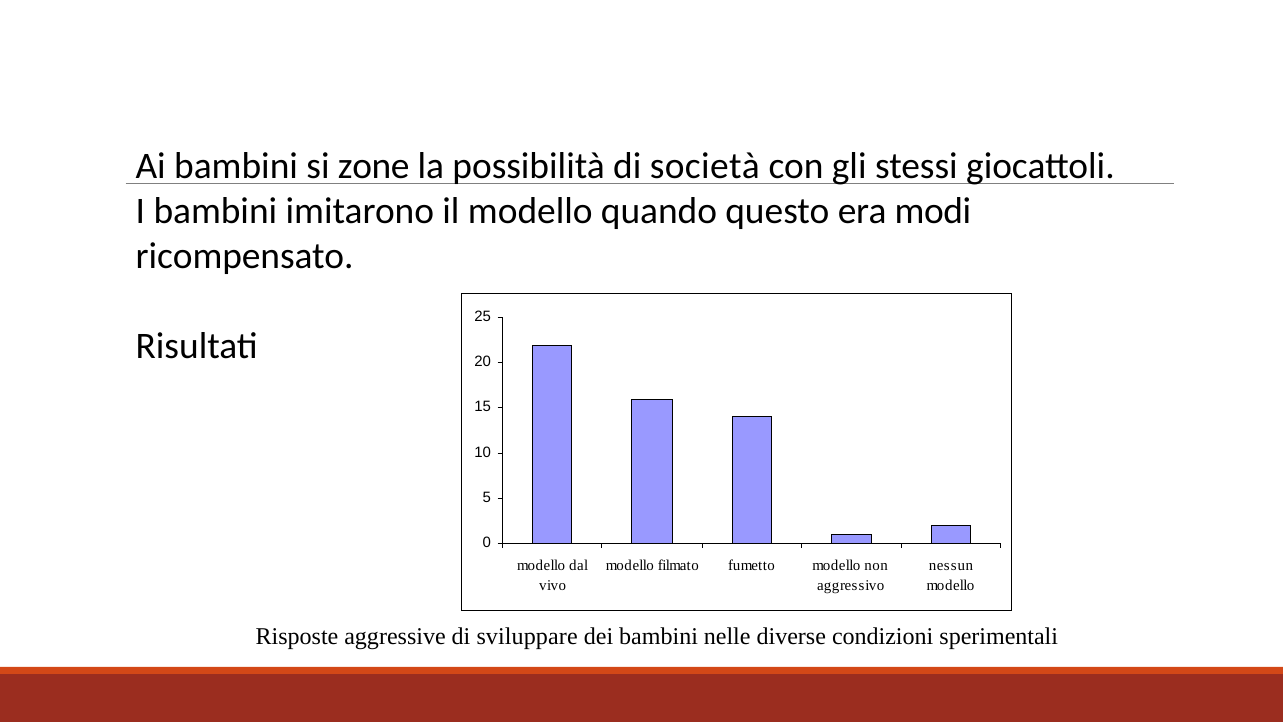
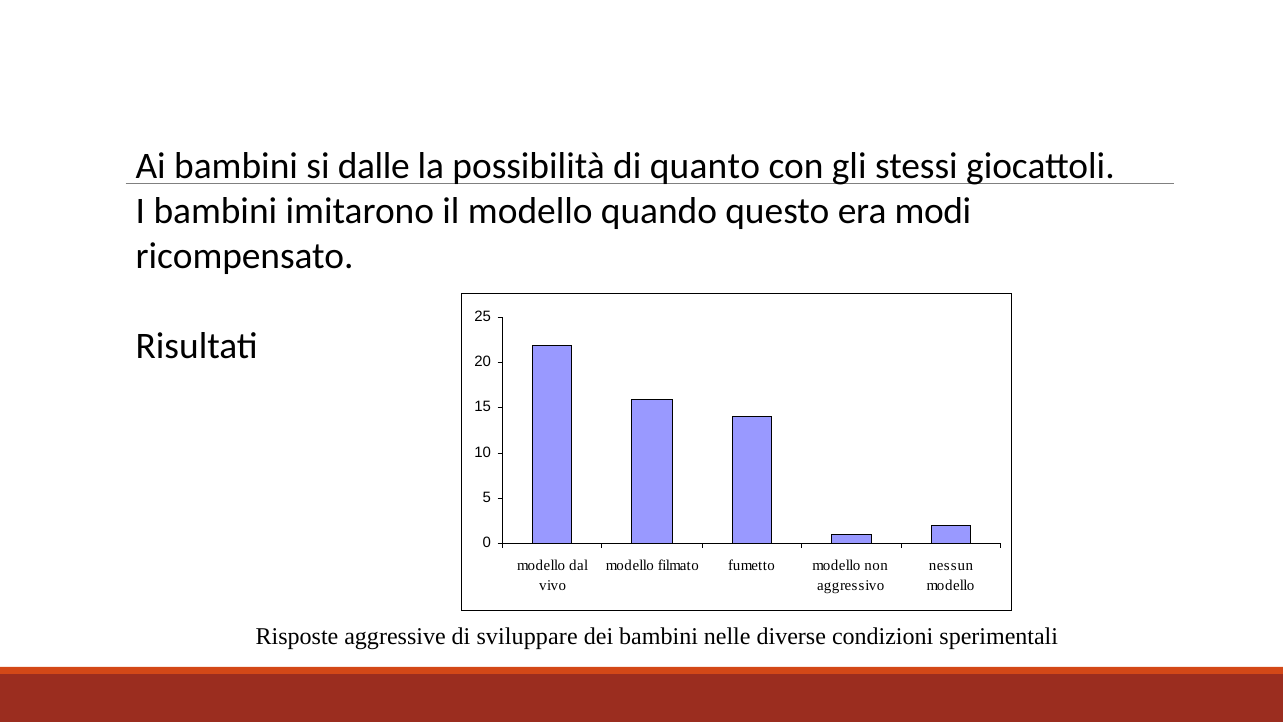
zone: zone -> dalle (374, 166)
società: società -> quanto (705, 166)
